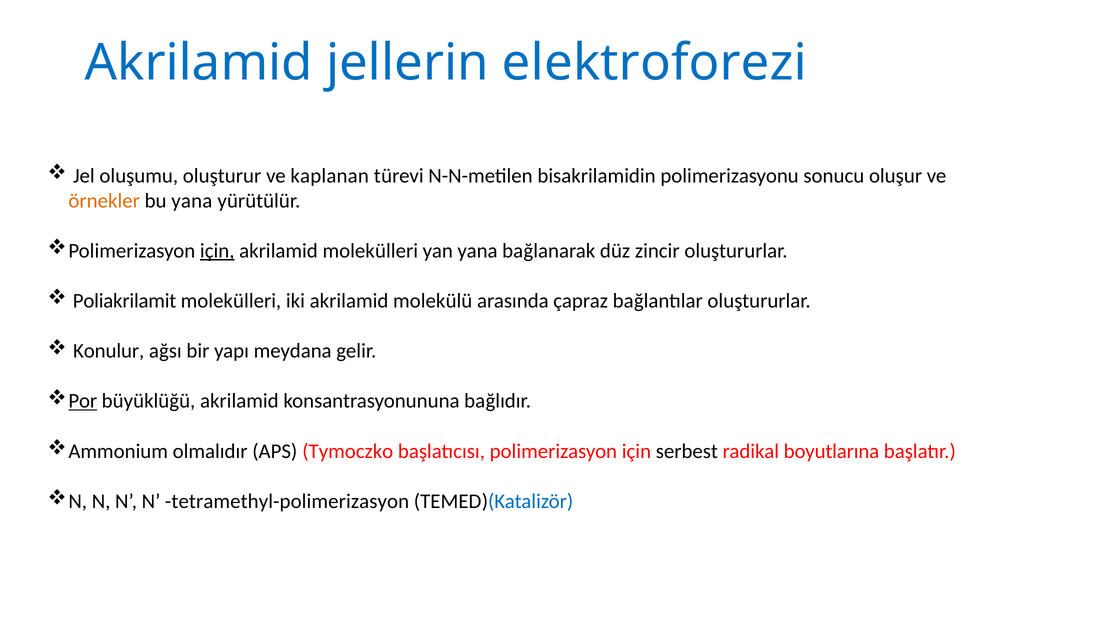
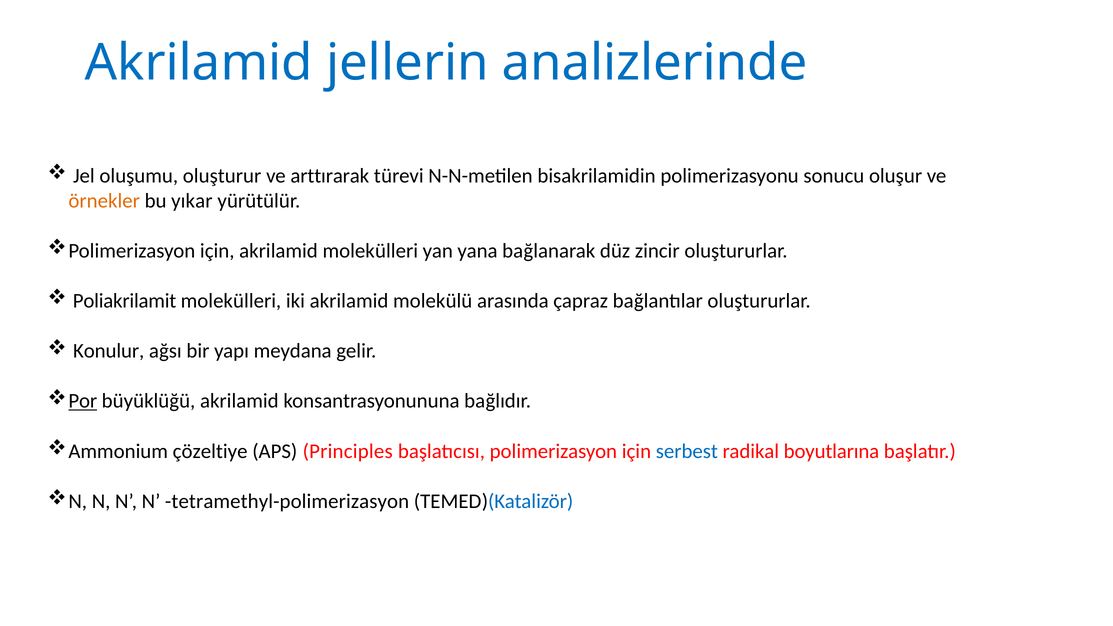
elektroforezi: elektroforezi -> analizlerinde (655, 63)
kaplanan: kaplanan -> arttırarak (330, 176)
bu yana: yana -> yıkar (192, 201)
için underline: present -> none (217, 251)
olmalıdır: olmalıdır -> çözeltiye (210, 451)
Tymoczko: Tymoczko -> Principles (348, 451)
serbest colour: black -> blue (687, 451)
